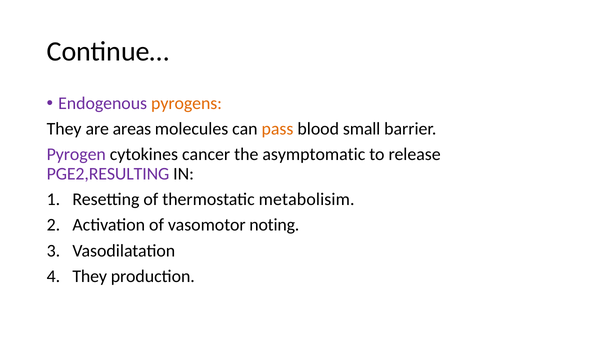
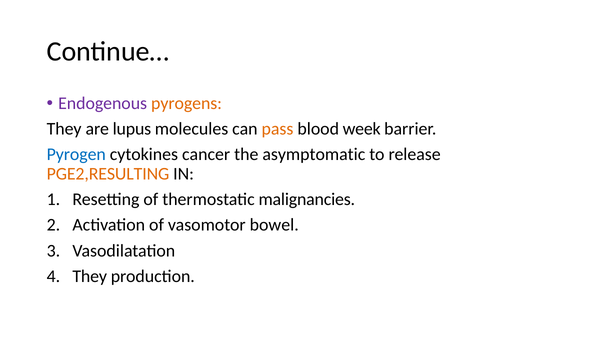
areas: areas -> lupus (132, 129)
small: small -> week (362, 129)
Pyrogen colour: purple -> blue (76, 155)
PGE2,RESULTING colour: purple -> orange (108, 174)
metabolisim: metabolisim -> malignancies (307, 200)
noting: noting -> bowel (274, 225)
